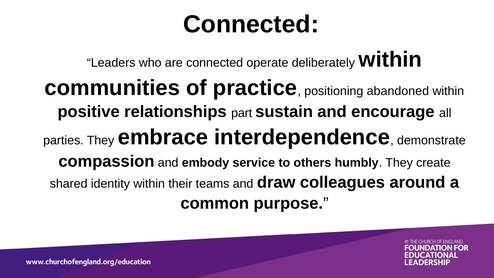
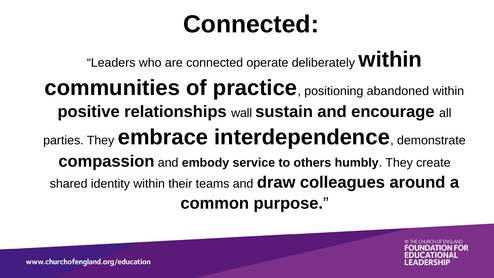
part: part -> wall (242, 113)
